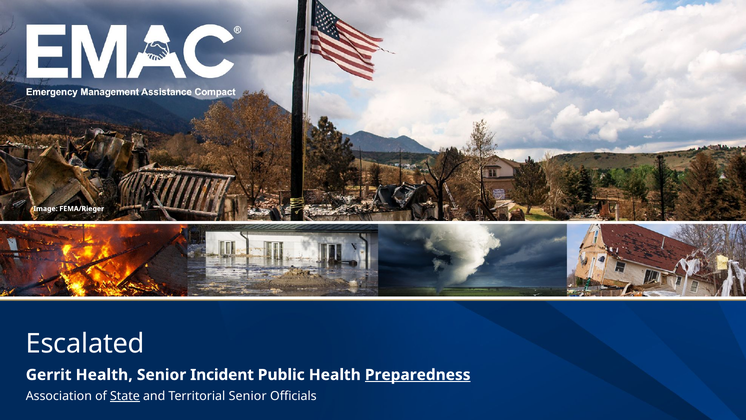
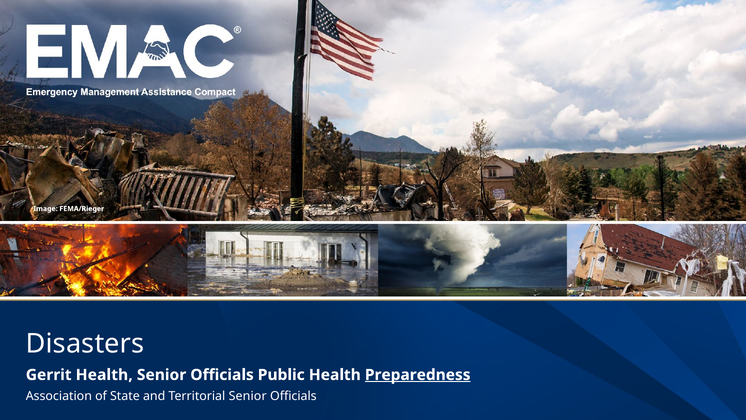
Escalated: Escalated -> Disasters (85, 344)
Incident: Incident -> Officials (222, 375)
State underline: present -> none (125, 396)
